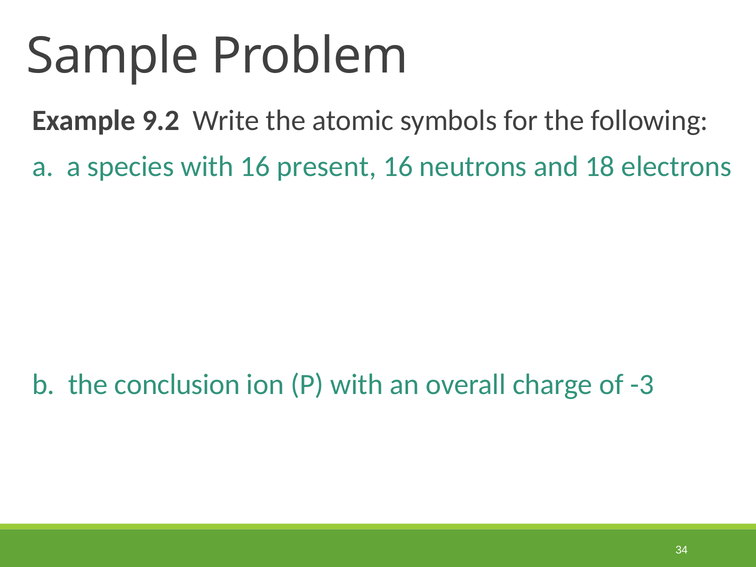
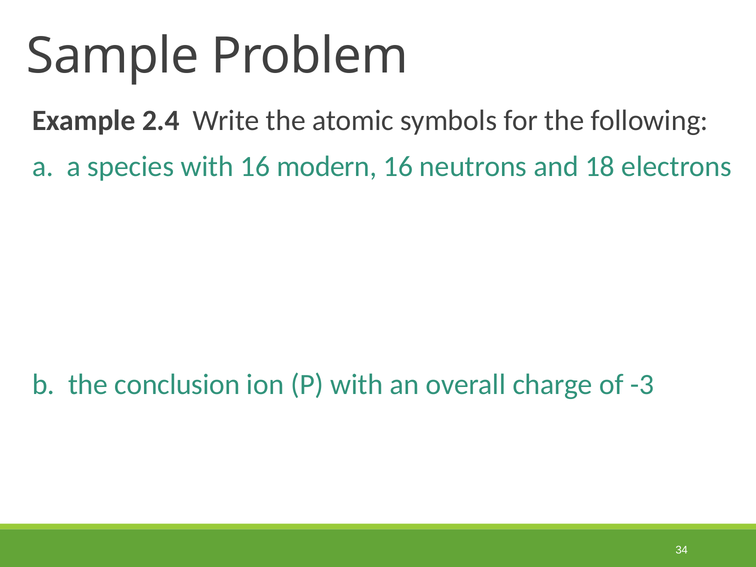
9.2: 9.2 -> 2.4 (161, 120)
present: present -> modern (327, 167)
